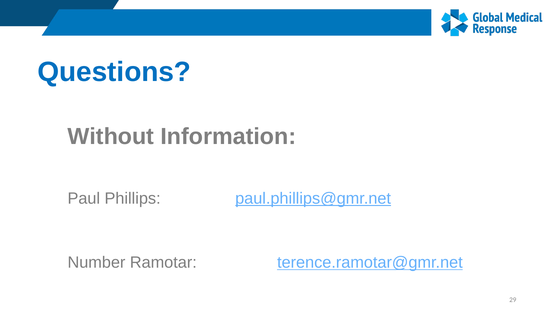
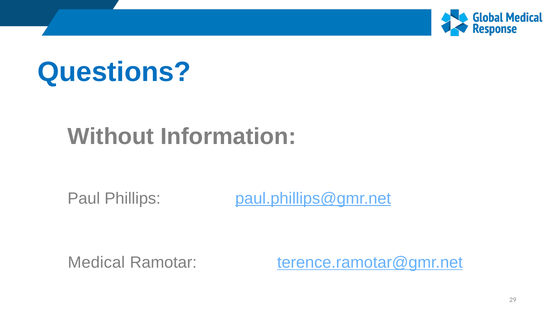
Number: Number -> Medical (96, 263)
